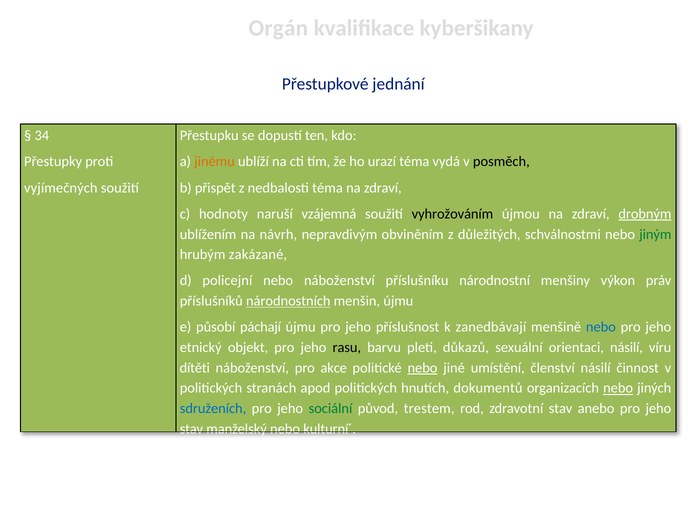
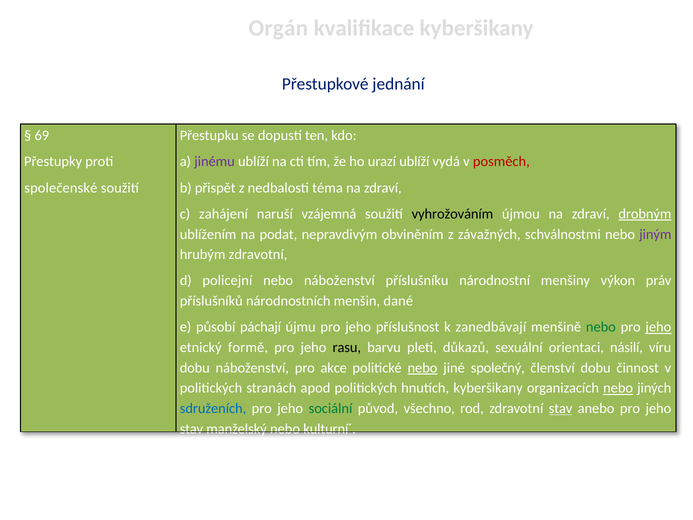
34: 34 -> 69 (42, 135)
jinému colour: orange -> purple (215, 162)
urazí téma: téma -> ublíží (414, 162)
posměch colour: black -> red (501, 162)
vyjímečných: vyjímečných -> společenské (61, 188)
hodnoty: hodnoty -> zahájení (224, 214)
návrh: návrh -> podat (278, 234)
důležitých: důležitých -> závažných (489, 234)
jiným colour: green -> purple (655, 234)
hrubým zakázané: zakázané -> zdravotní (258, 254)
národnostních underline: present -> none (288, 301)
menšin újmu: újmu -> dané (398, 301)
nebo colour: blue -> green (601, 327)
jeho underline: none -> present (658, 327)
objekt: objekt -> formě (248, 347)
dítěti: dítěti -> dobu (195, 368)
umístění: umístění -> společný (498, 368)
členství násilí: násilí -> dobu (596, 368)
hnutích dokumentů: dokumentů -> kyberšikany (488, 388)
trestem: trestem -> všechno (429, 408)
stav underline: none -> present (561, 408)
